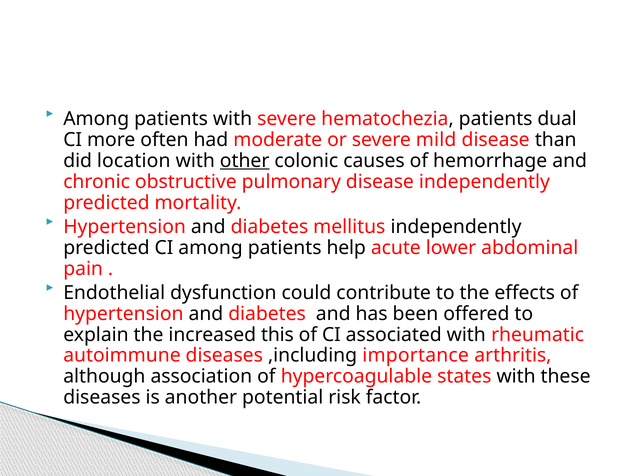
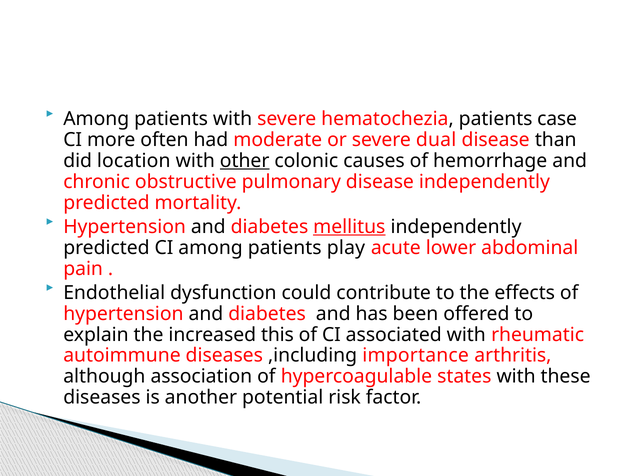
dual: dual -> case (557, 119)
mild: mild -> dual (436, 140)
mellitus underline: none -> present (349, 227)
help: help -> play (346, 247)
